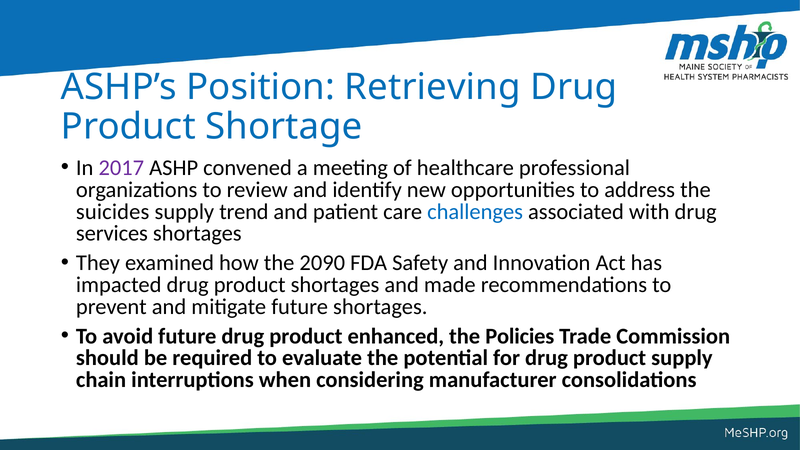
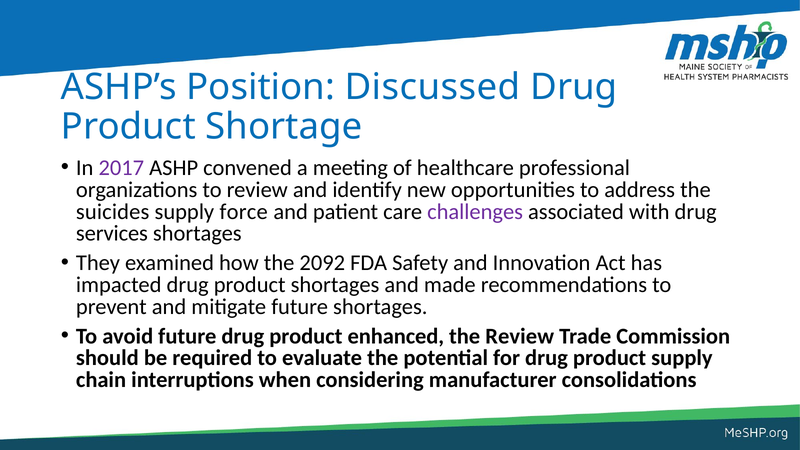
Retrieving: Retrieving -> Discussed (432, 87)
trend: trend -> force (244, 212)
challenges colour: blue -> purple (475, 212)
2090: 2090 -> 2092 (322, 263)
the Policies: Policies -> Review (520, 336)
